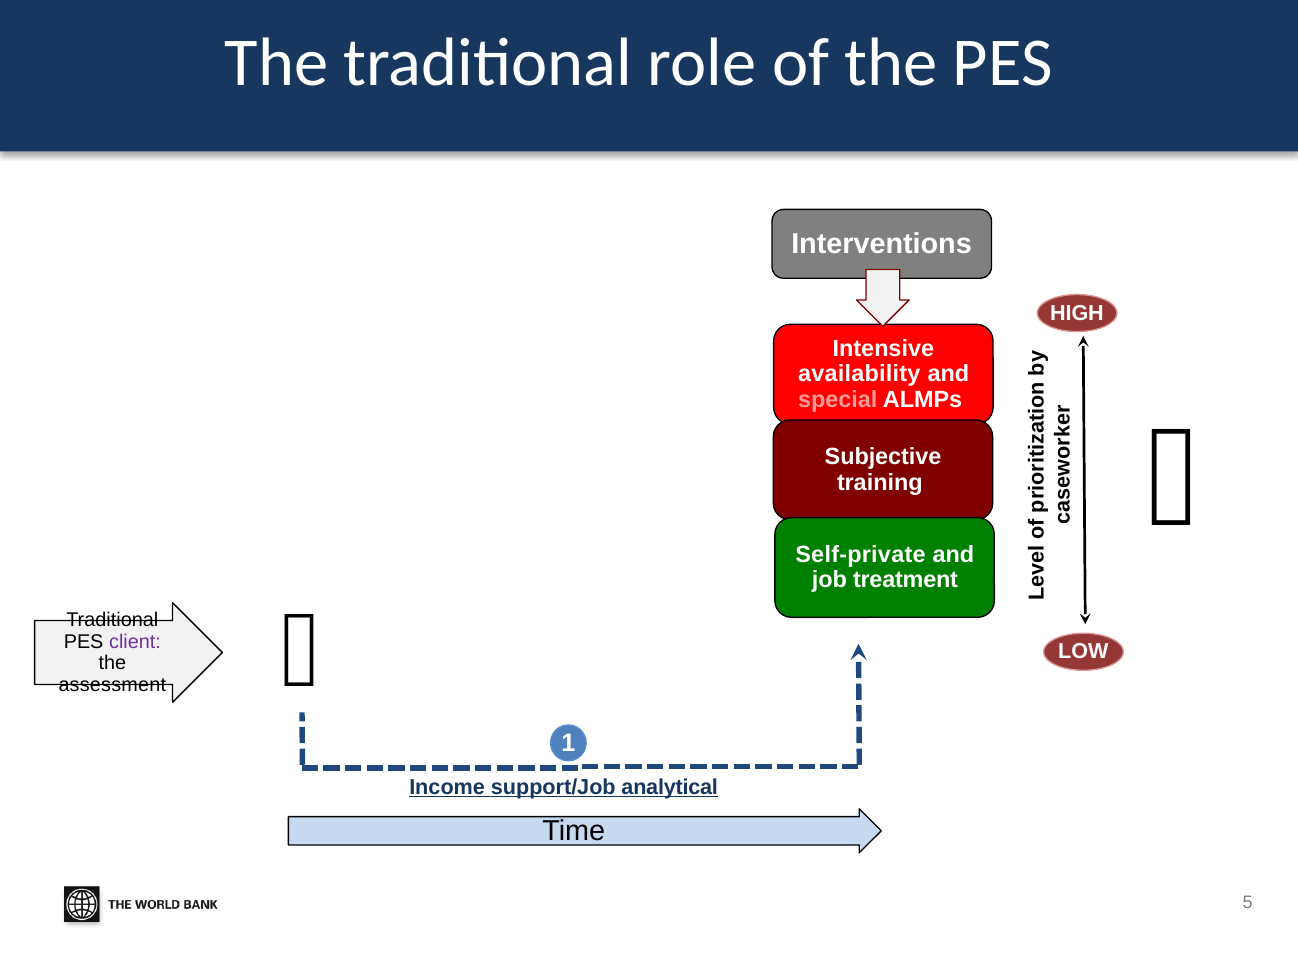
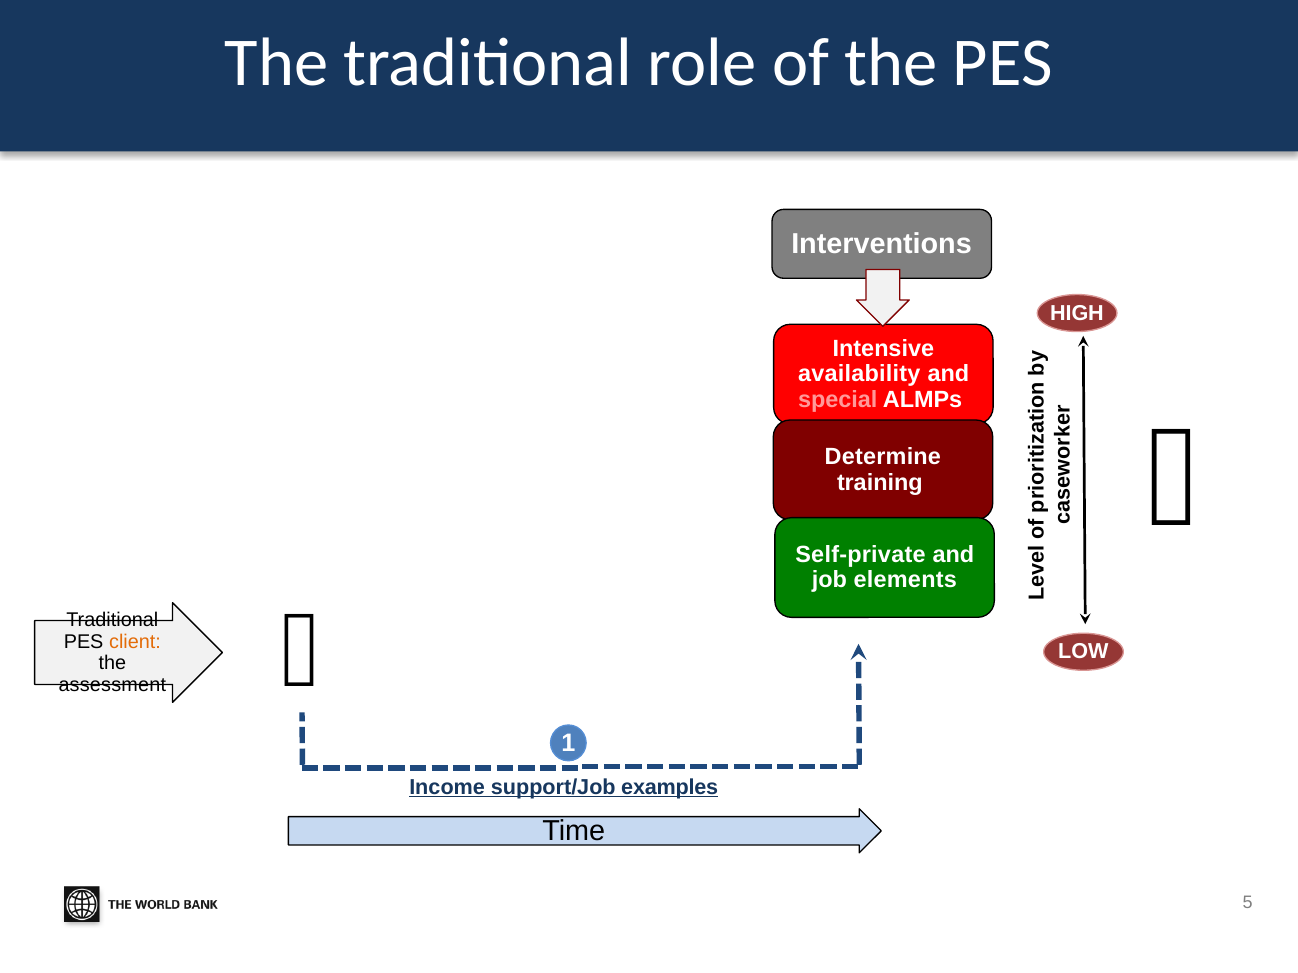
Subjective: Subjective -> Determine (883, 457)
treatment: treatment -> elements (905, 580)
client colour: purple -> orange (135, 642)
analytical: analytical -> examples (670, 787)
